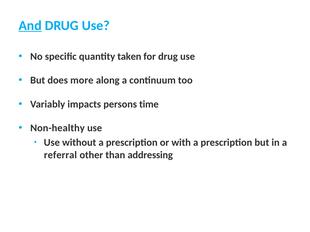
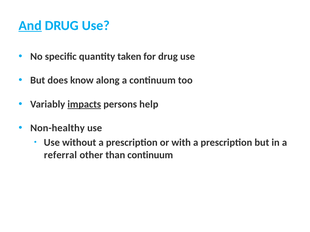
more: more -> know (82, 81)
impacts underline: none -> present (84, 104)
time: time -> help (149, 104)
than addressing: addressing -> continuum (150, 155)
